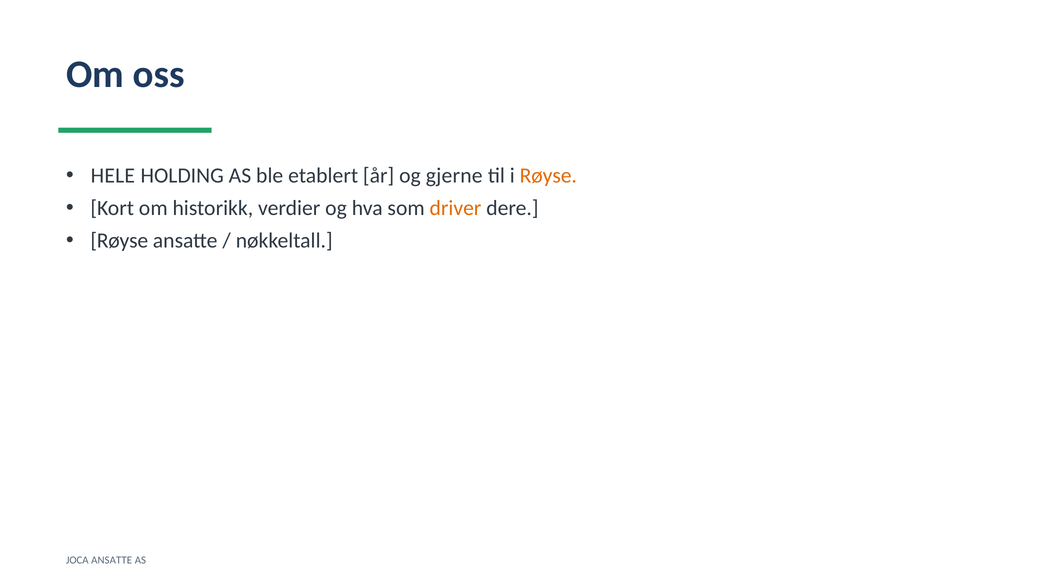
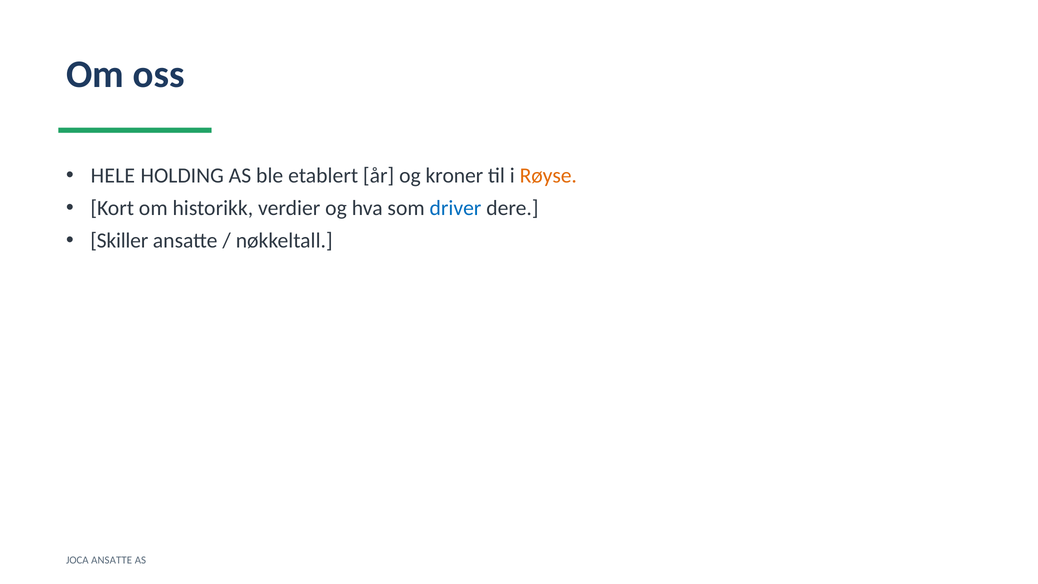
gjerne: gjerne -> kroner (454, 176)
driver colour: orange -> blue (455, 208)
Røyse: Røyse -> Skiller (119, 241)
